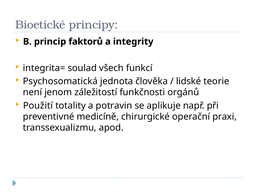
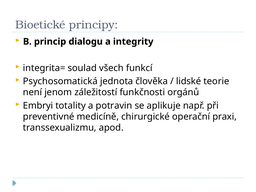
faktorů: faktorů -> dialogu (86, 42)
Použití: Použití -> Embryi (38, 106)
